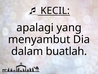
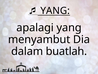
KECIL: KECIL -> YANG (55, 11)
